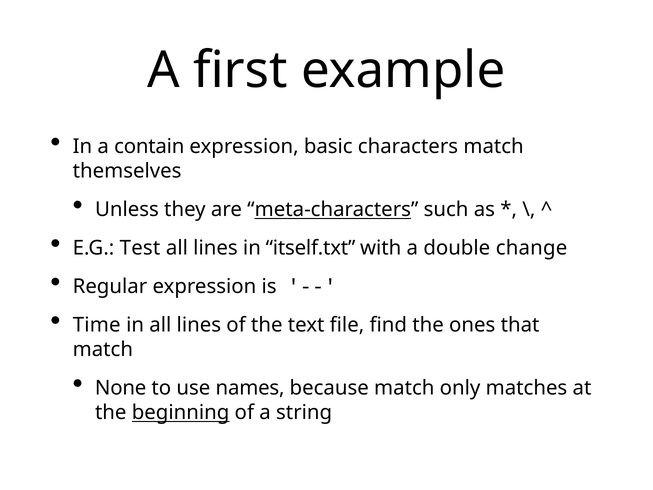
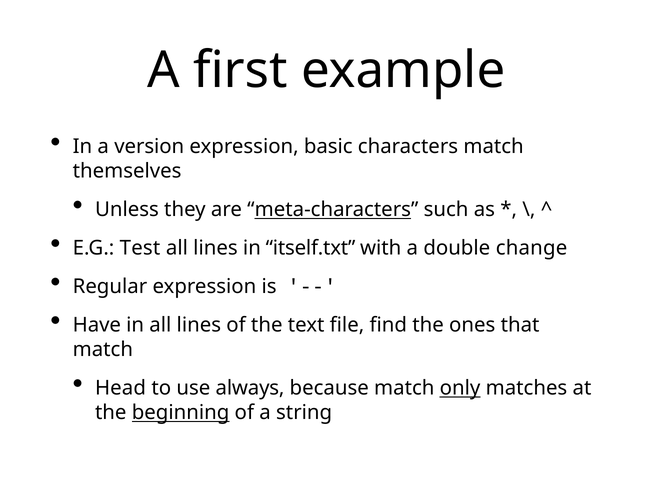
contain: contain -> version (149, 146)
Time: Time -> Have (97, 325)
None: None -> Head (120, 388)
names: names -> always (250, 388)
only underline: none -> present (460, 388)
